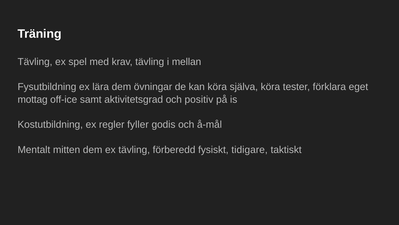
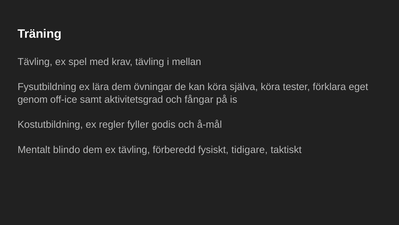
mottag: mottag -> genom (33, 99)
positiv: positiv -> fångar (199, 99)
mitten: mitten -> blindo (67, 150)
